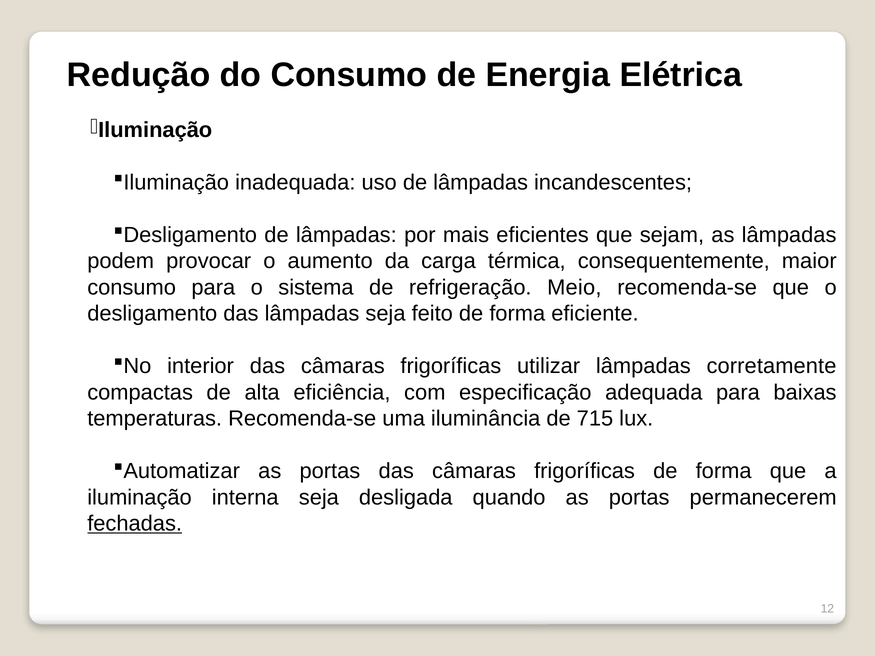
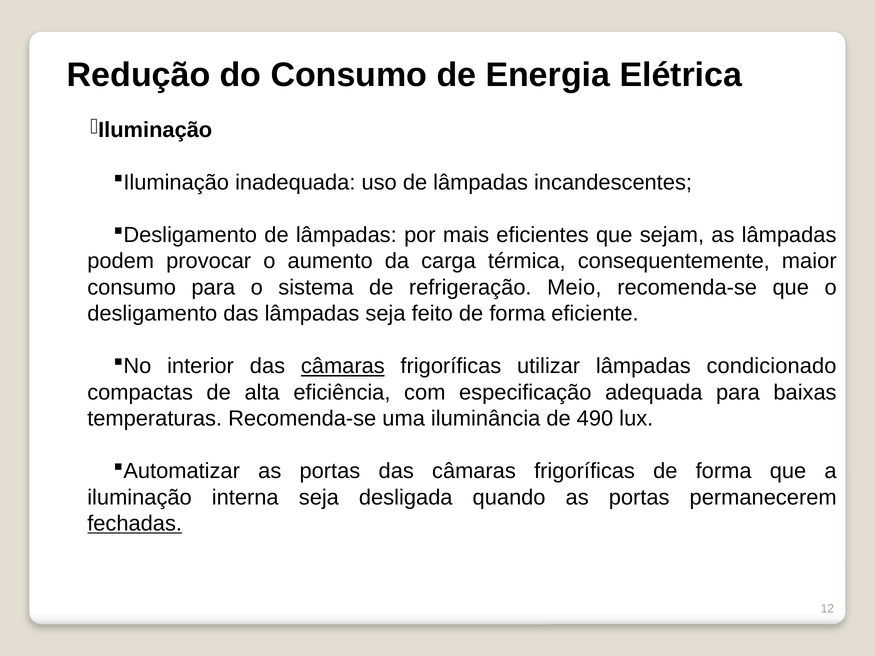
câmaras underline: none -> present (343, 366)
corretamente: corretamente -> condicionado (772, 366)
715: 715 -> 490 (595, 419)
